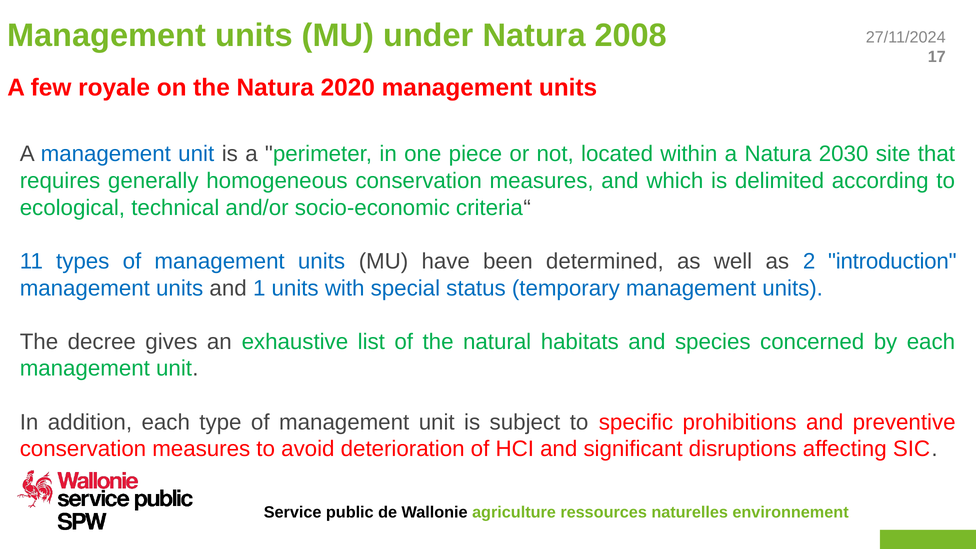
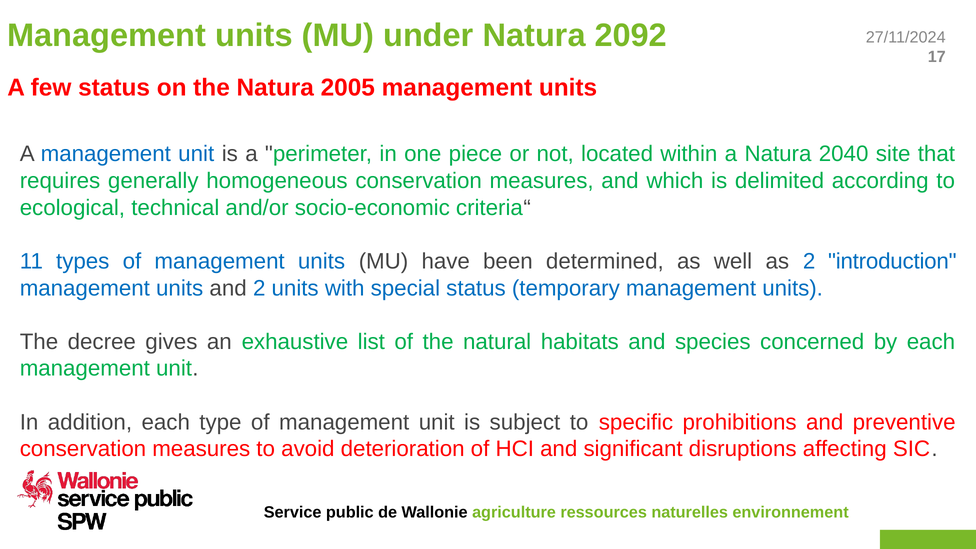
2008: 2008 -> 2092 (631, 36)
few royale: royale -> status (114, 87)
2020: 2020 -> 2005 (348, 87)
2030: 2030 -> 2040 (844, 154)
and 1: 1 -> 2 (259, 288)
